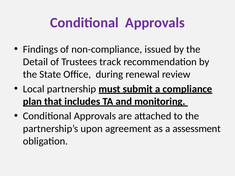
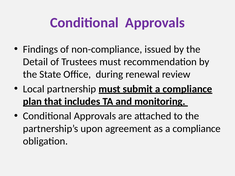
Trustees track: track -> must (110, 62)
as a assessment: assessment -> compliance (197, 129)
